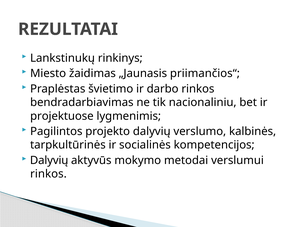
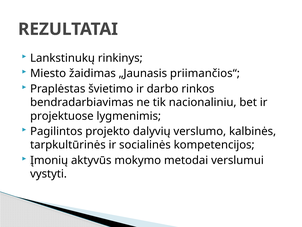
Dalyvių: Dalyvių -> Įmonių (49, 160)
rinkos: rinkos -> vystyti (49, 174)
